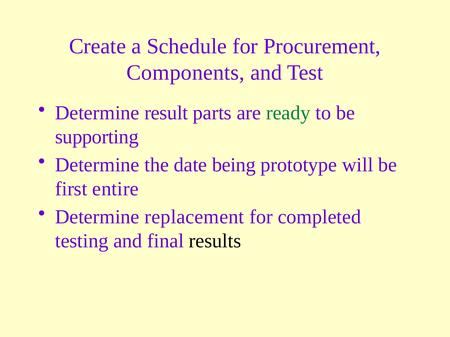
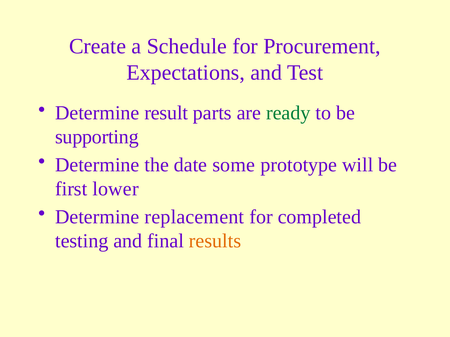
Components: Components -> Expectations (186, 73)
being: being -> some (234, 165)
entire: entire -> lower (116, 189)
results colour: black -> orange (215, 241)
